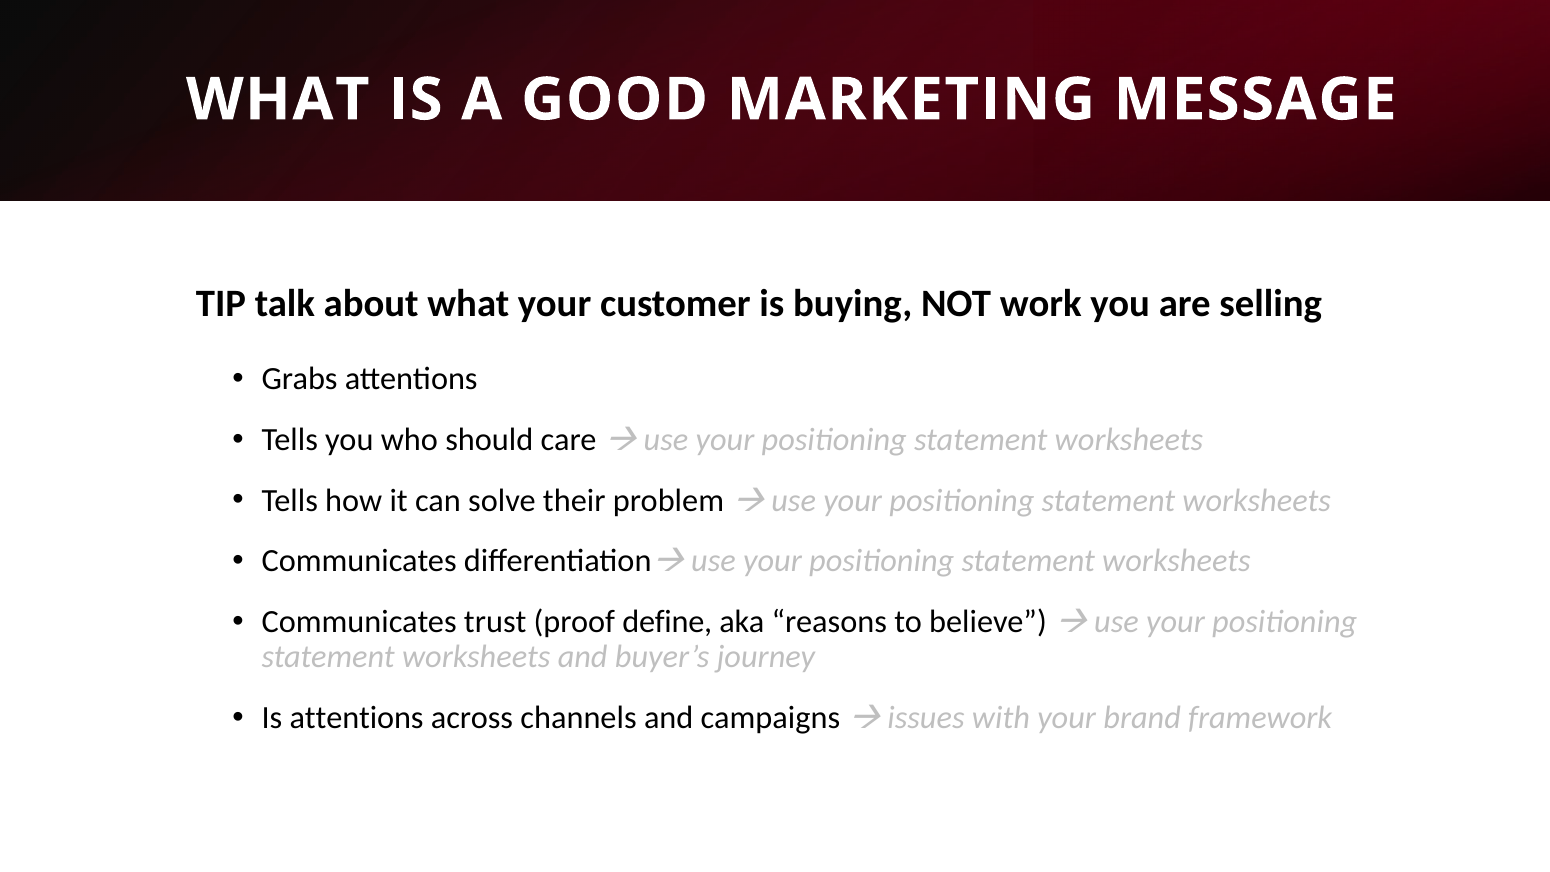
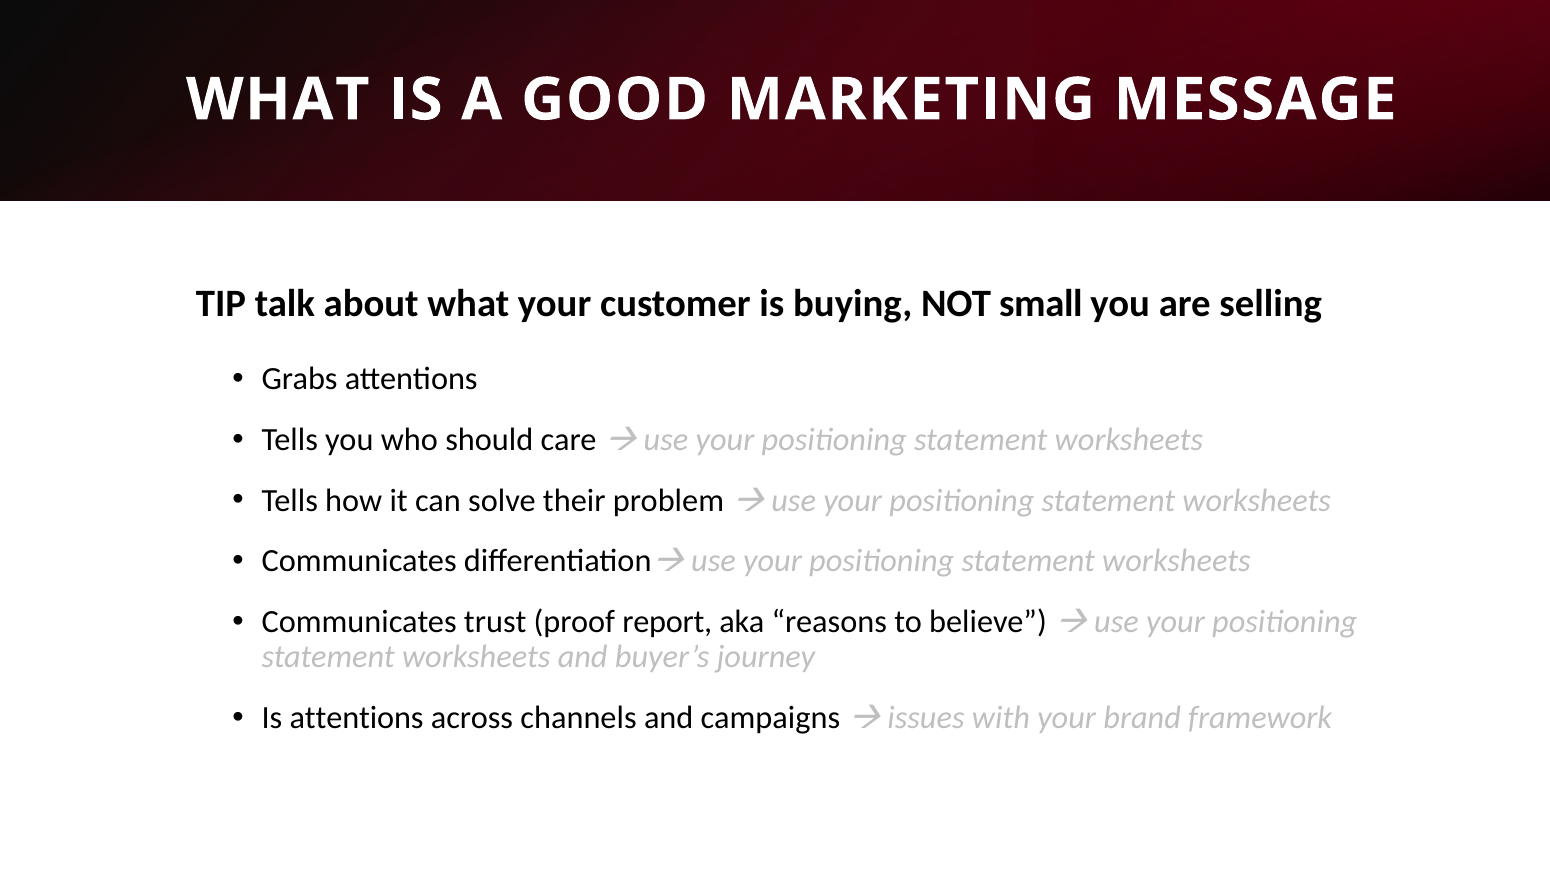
work: work -> small (1041, 303)
define: define -> report (667, 622)
